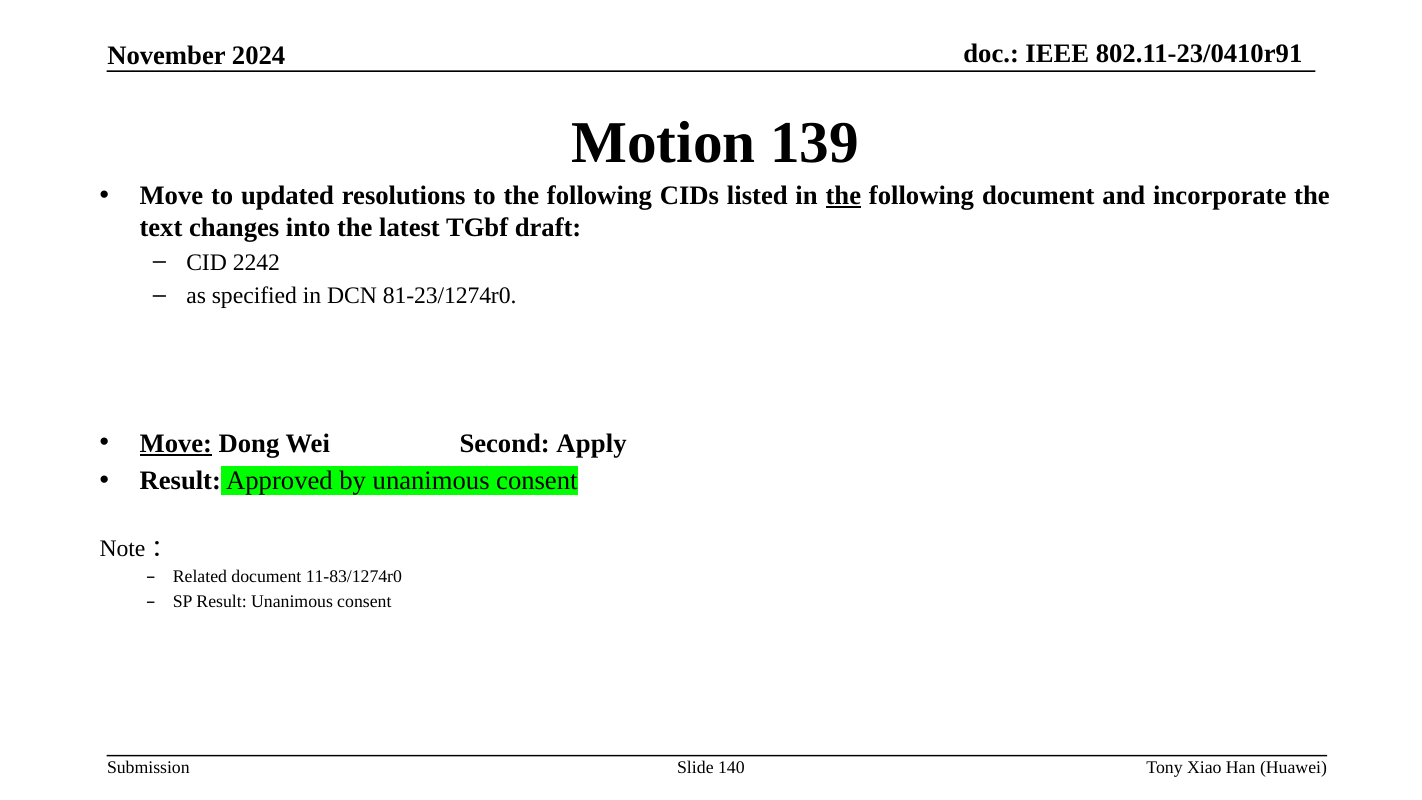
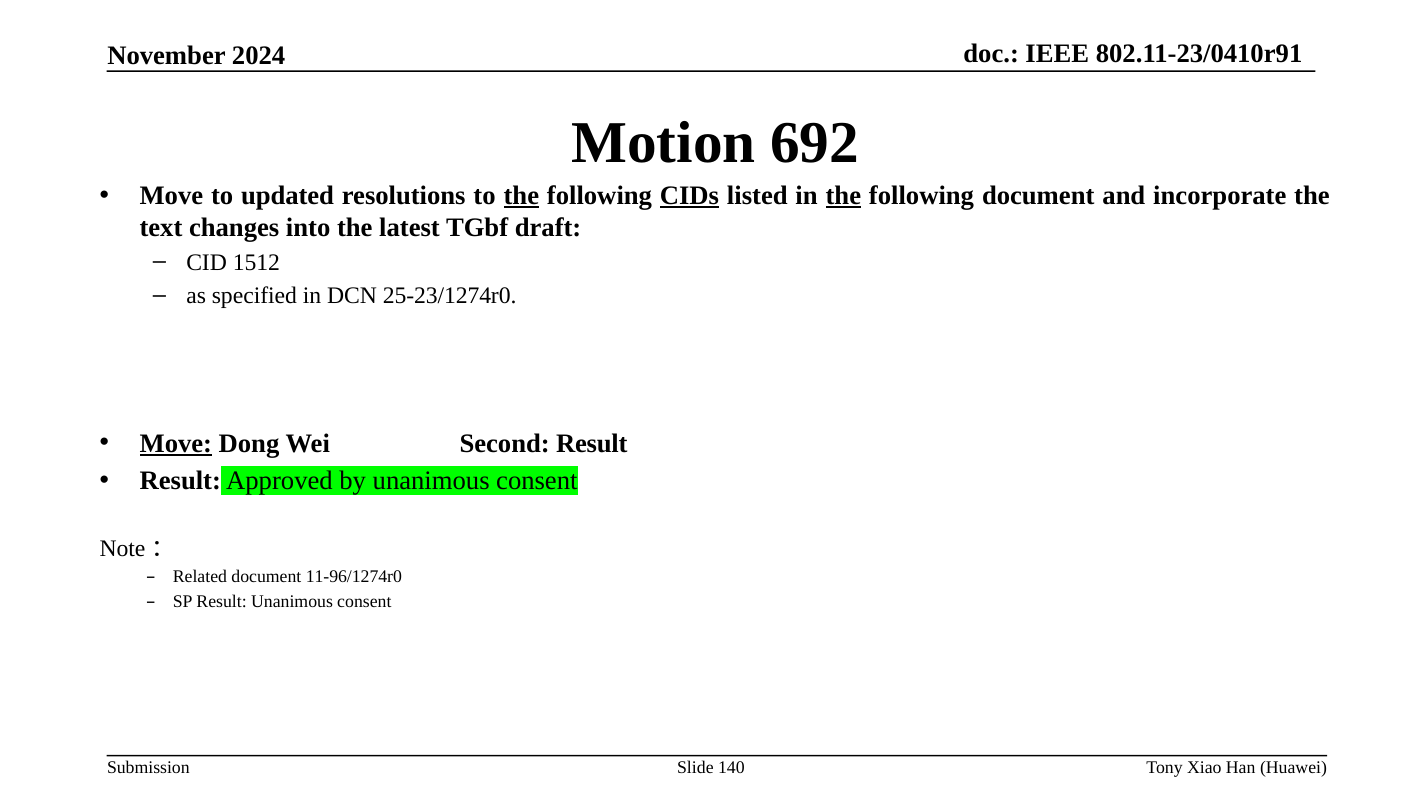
139: 139 -> 692 (815, 143)
the underline: none -> present (521, 196)
CIDs underline: none -> present (689, 196)
2242: 2242 -> 1512 (256, 262)
81-23/1274r0: 81-23/1274r0 -> 25-23/1274r0 (450, 296)
Second Apply: Apply -> Result (592, 443)
11-83/1274r0: 11-83/1274r0 -> 11-96/1274r0 (354, 577)
